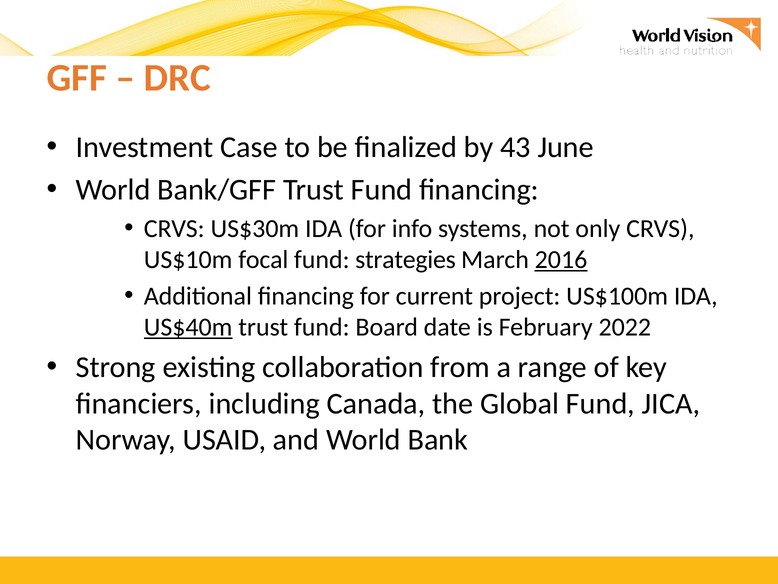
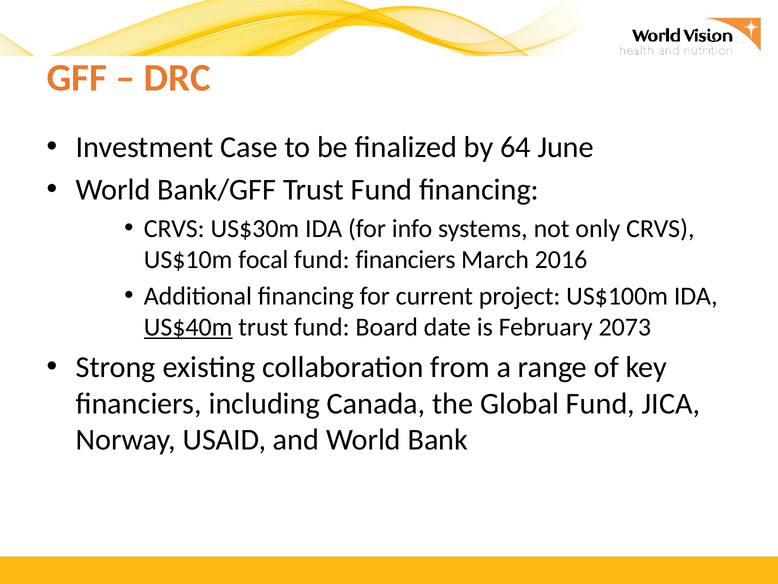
43: 43 -> 64 (515, 147)
fund strategies: strategies -> financiers (405, 259)
2016 underline: present -> none (561, 259)
2022: 2022 -> 2073 (625, 327)
